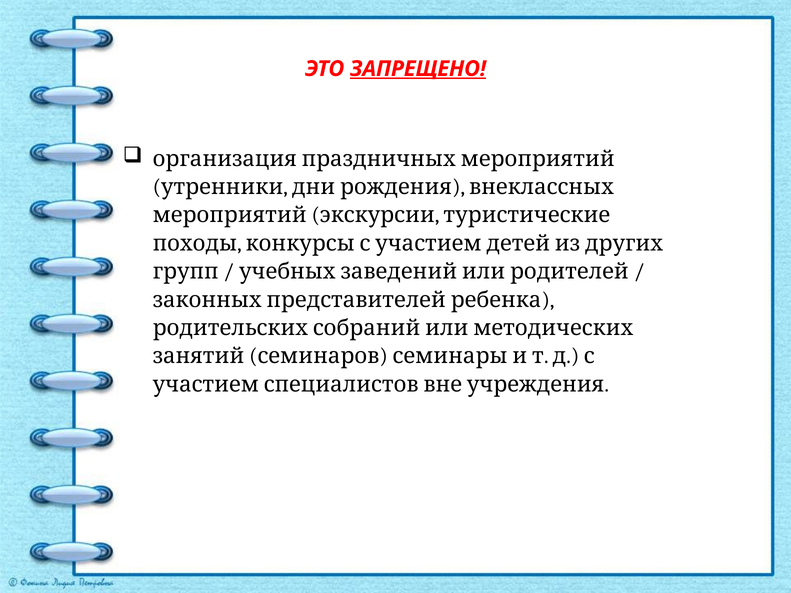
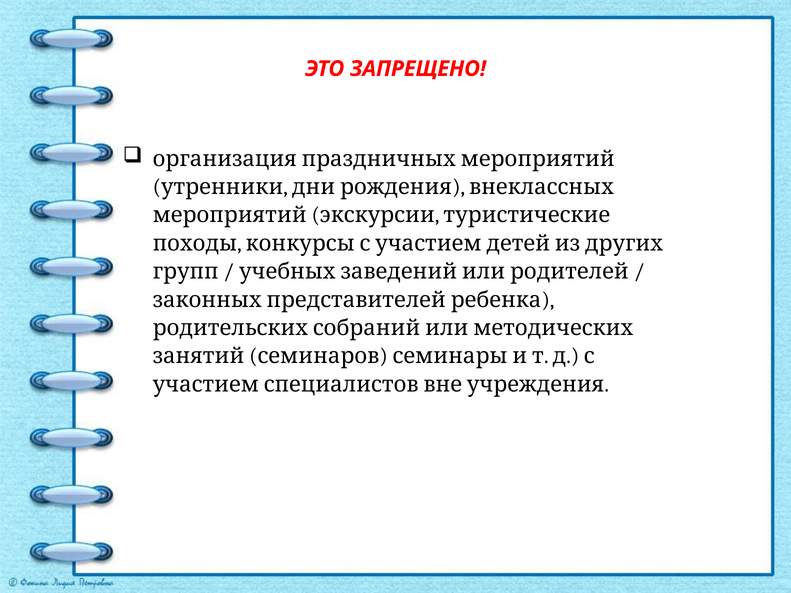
ЗАПРЕЩЕНО underline: present -> none (418, 69)
